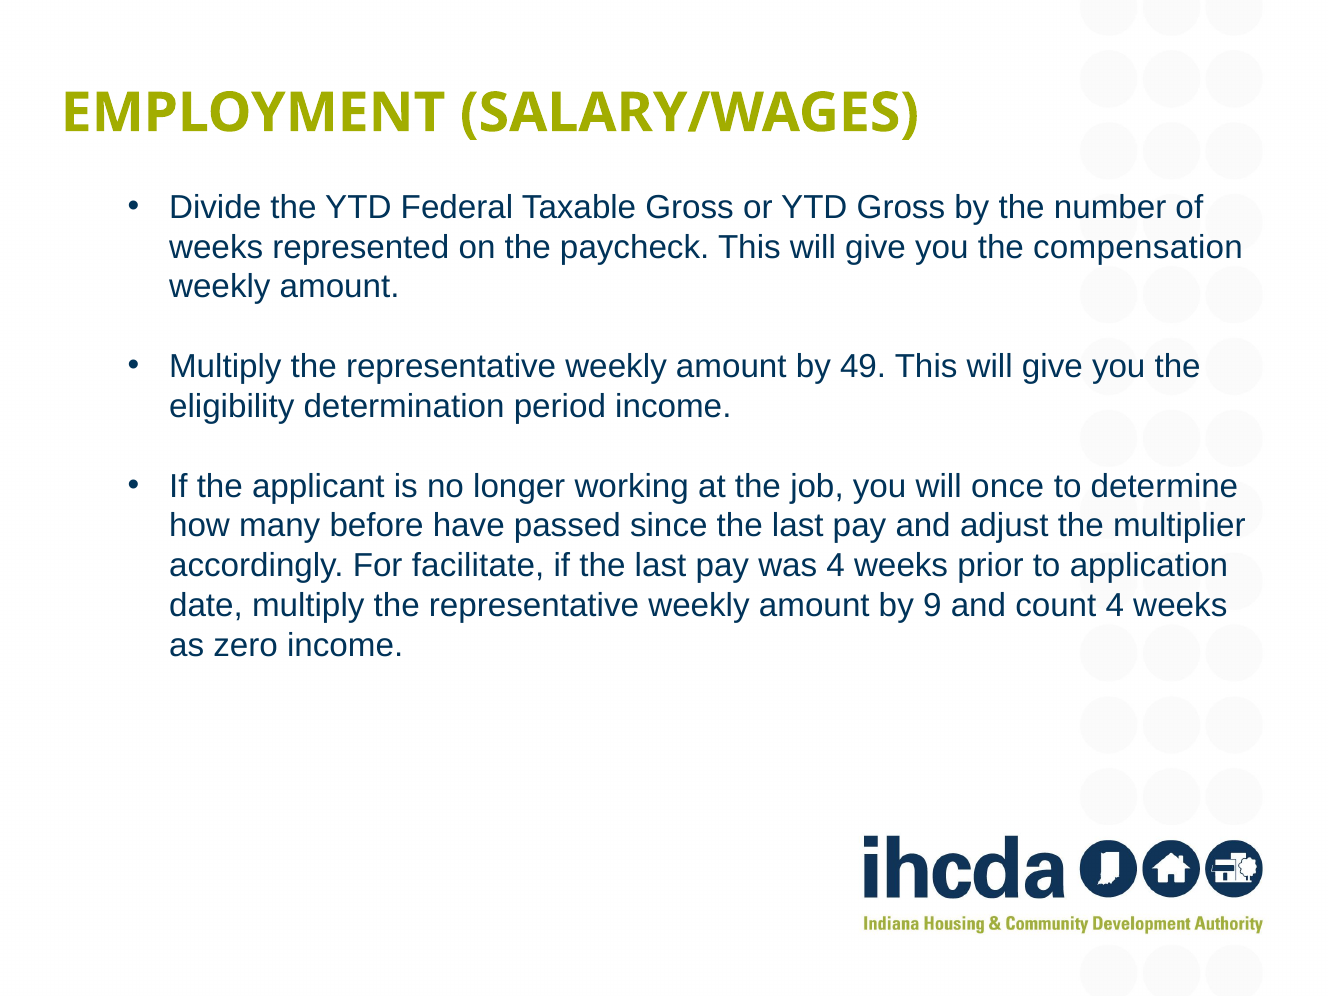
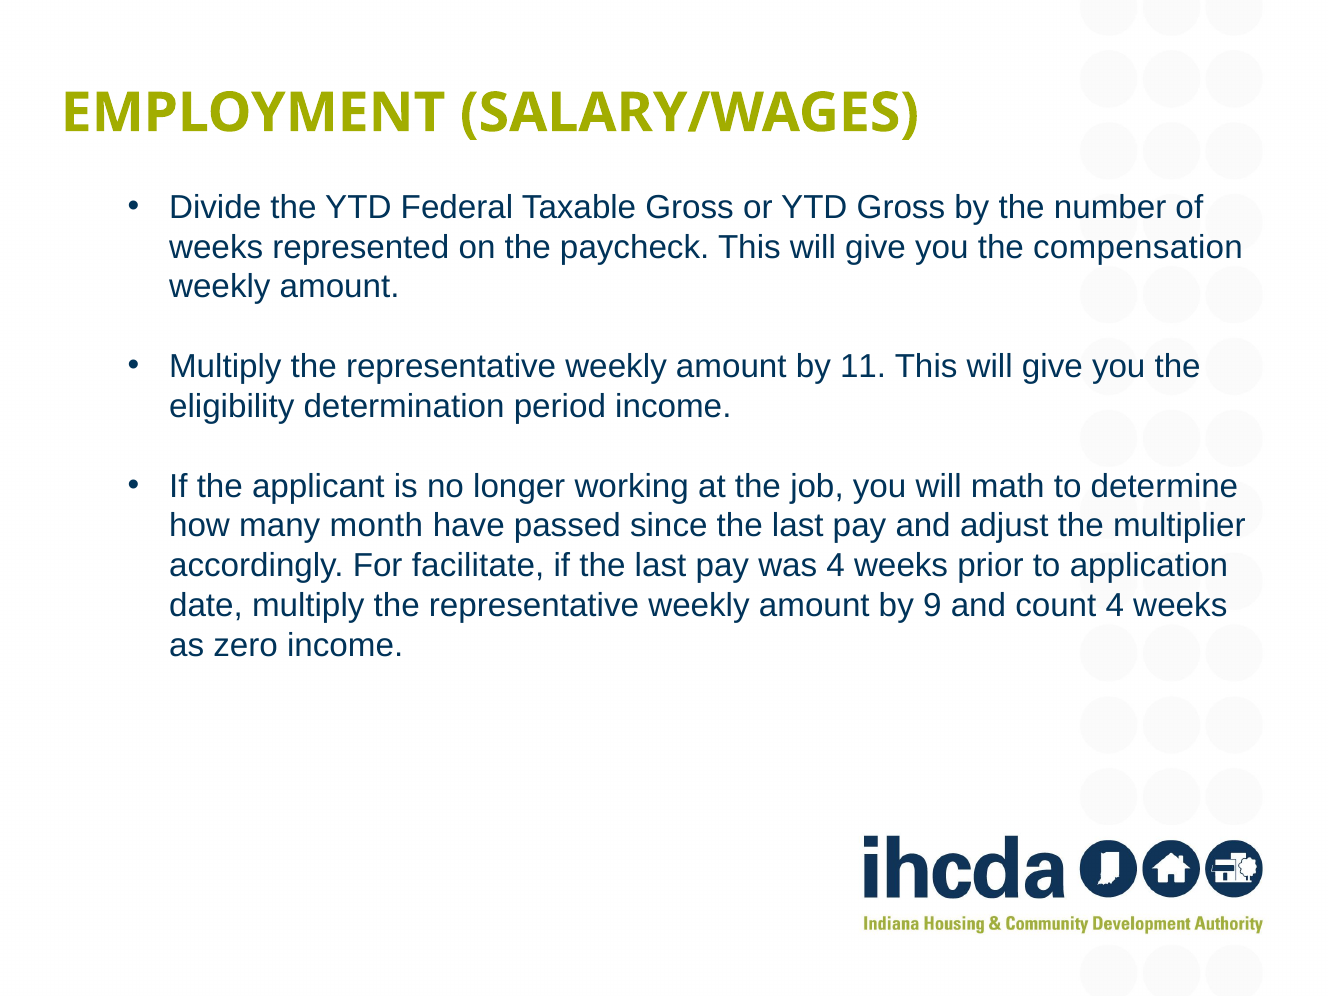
49: 49 -> 11 (863, 367)
once: once -> math (1008, 486)
before: before -> month (376, 526)
